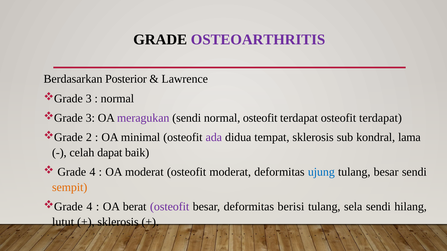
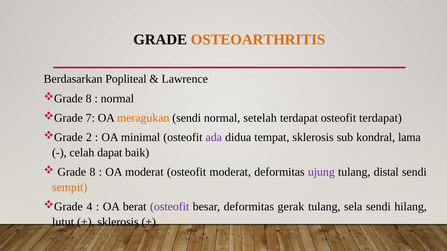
OSTEOARTHRITIS colour: purple -> orange (258, 40)
Posterior: Posterior -> Popliteal (126, 79)
3: 3 -> 8 (89, 99)
3: 3 -> 7 (90, 118)
meragukan colour: purple -> orange (143, 118)
normal osteofit: osteofit -> setelah (260, 118)
Grade 4: 4 -> 8 (92, 172)
ujung colour: blue -> purple (321, 172)
tulang besar: besar -> distal (386, 172)
berisi: berisi -> gerak (291, 207)
